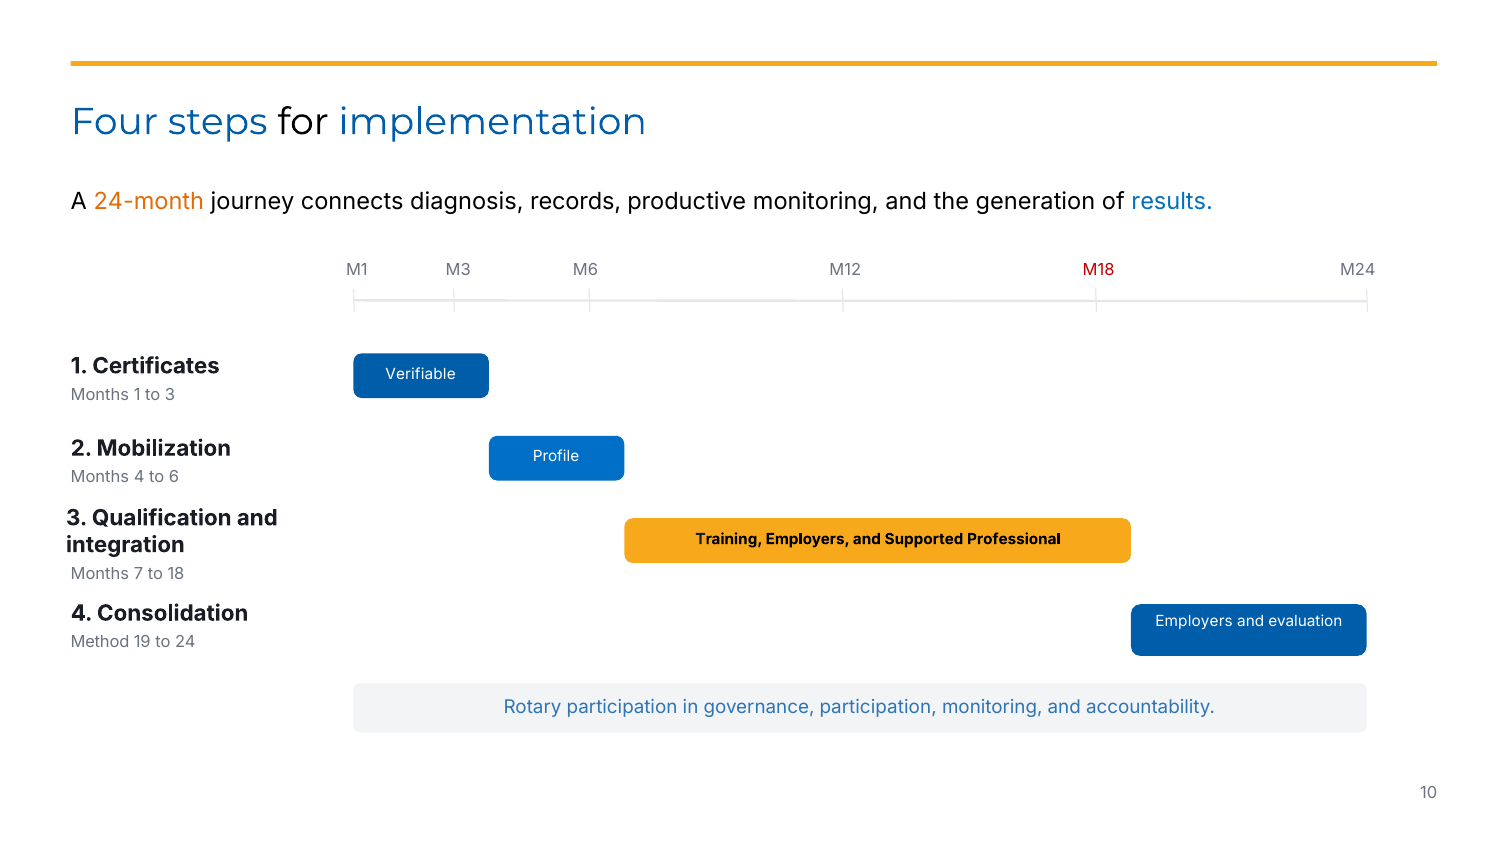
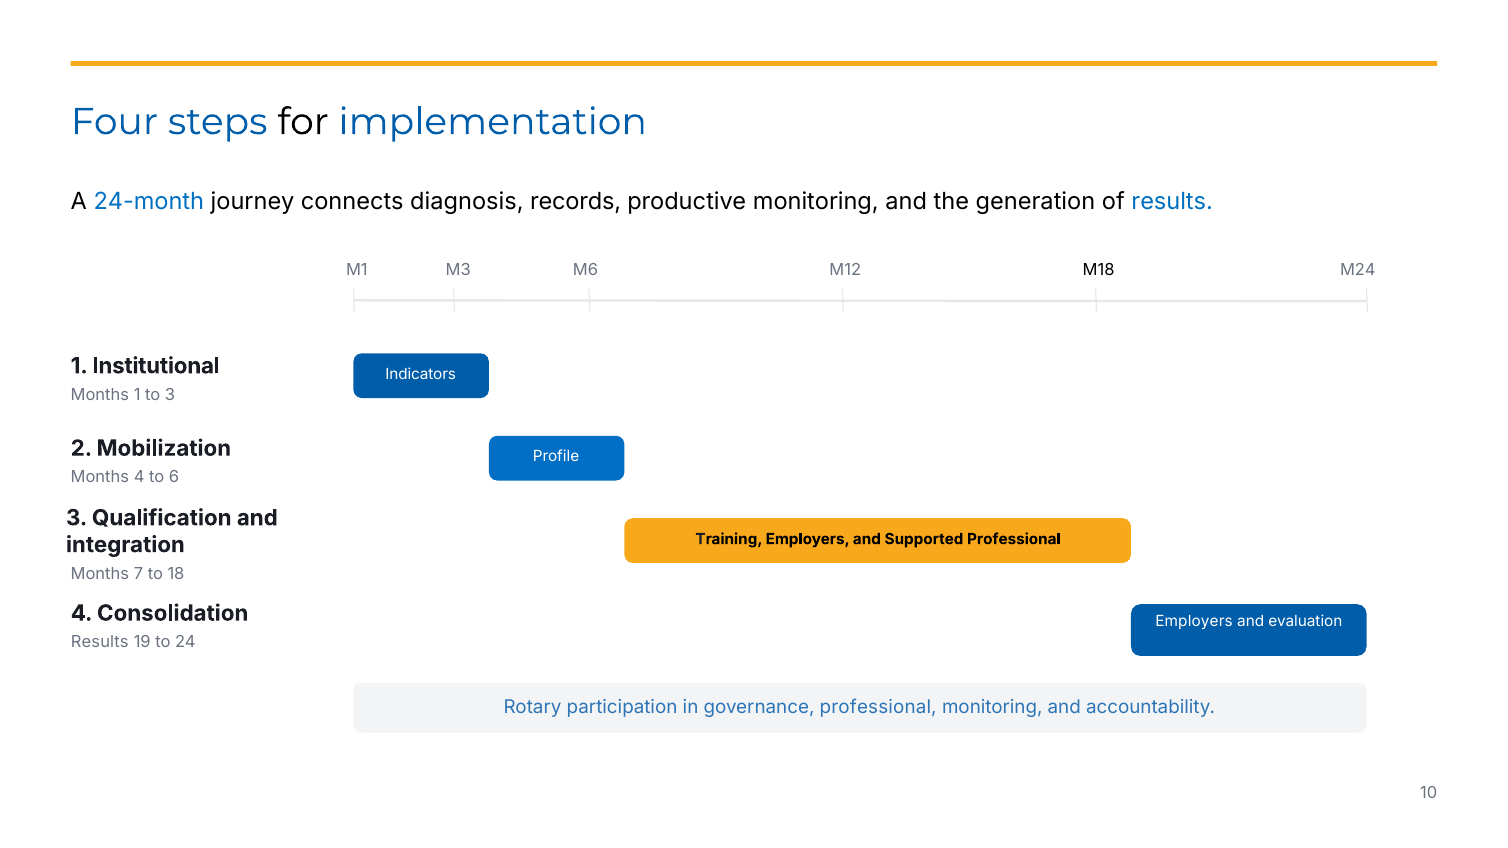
24-month colour: orange -> blue (149, 202)
M18 colour: red -> black (1099, 270)
Certificates: Certificates -> Institutional (156, 366)
Verifiable: Verifiable -> Indicators (421, 374)
Method: Method -> Results (100, 642)
governance participation: participation -> professional (878, 708)
